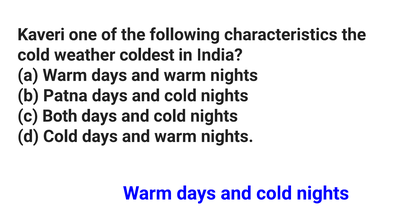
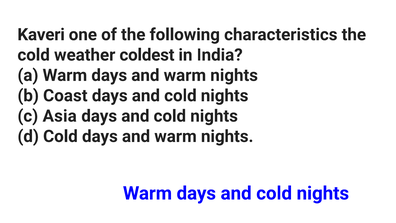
Patna: Patna -> Coast (65, 96)
Both: Both -> Asia (60, 116)
